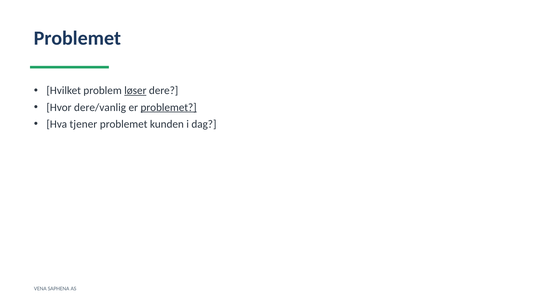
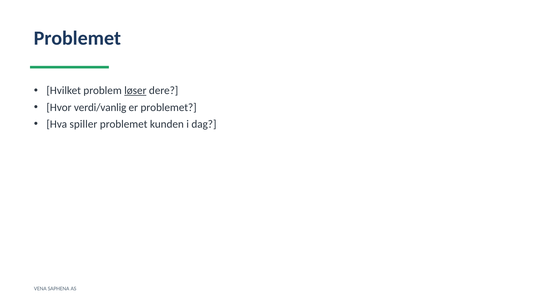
dere/vanlig: dere/vanlig -> verdi/vanlig (100, 107)
problemet underline: present -> none (169, 107)
tjener: tjener -> spiller (83, 124)
